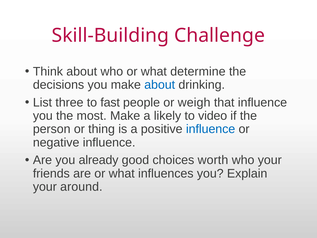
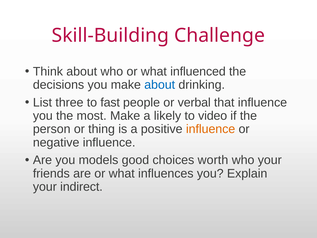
determine: determine -> influenced (198, 71)
weigh: weigh -> verbal (194, 102)
influence colour: blue -> orange (211, 129)
already: already -> models (98, 160)
around: around -> indirect (81, 187)
